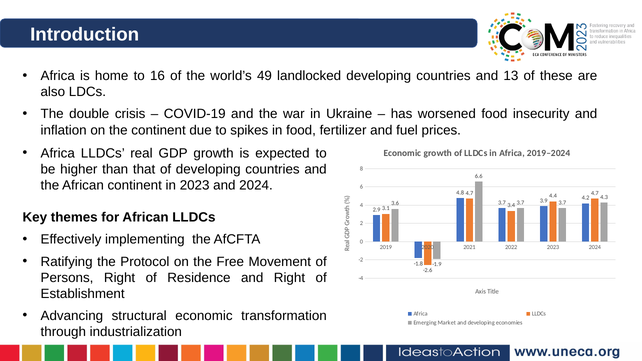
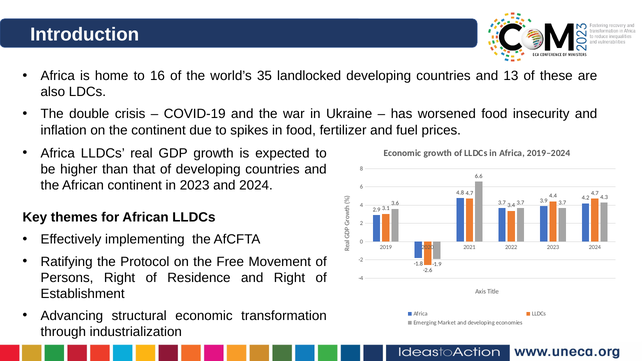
49: 49 -> 35 (264, 76)
